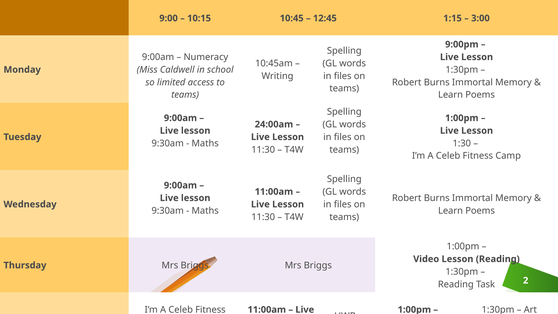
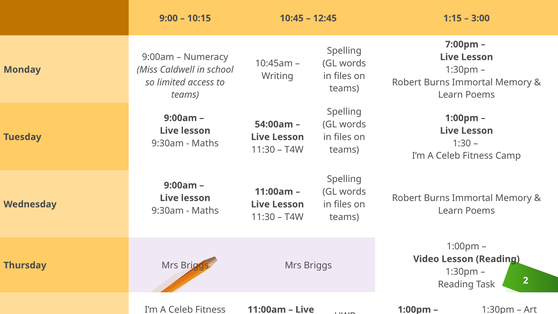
9:00pm: 9:00pm -> 7:00pm (462, 44)
24:00am: 24:00am -> 54:00am (274, 124)
